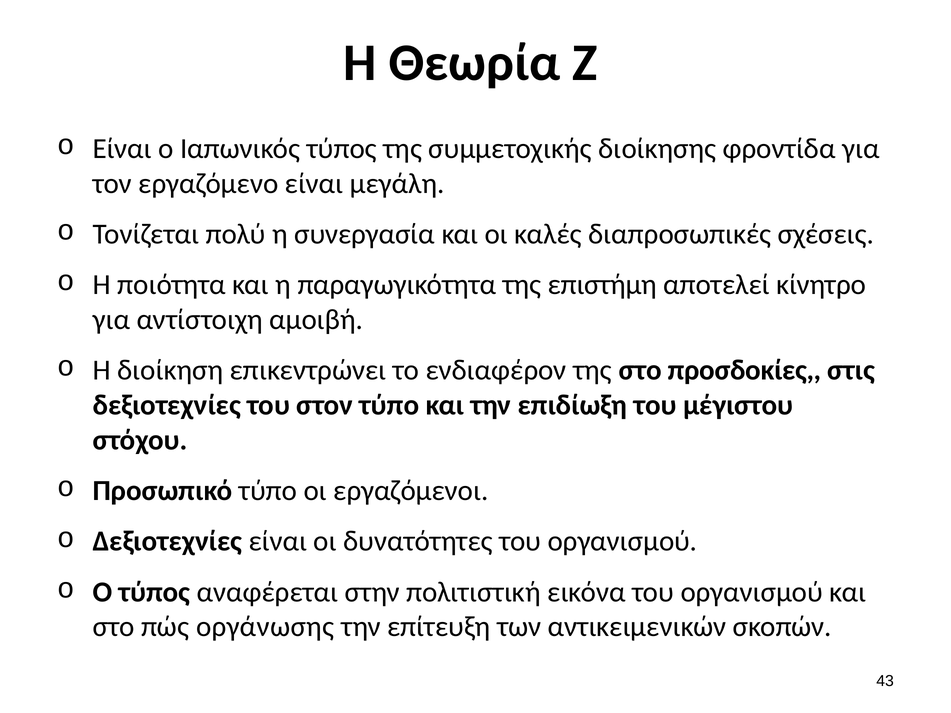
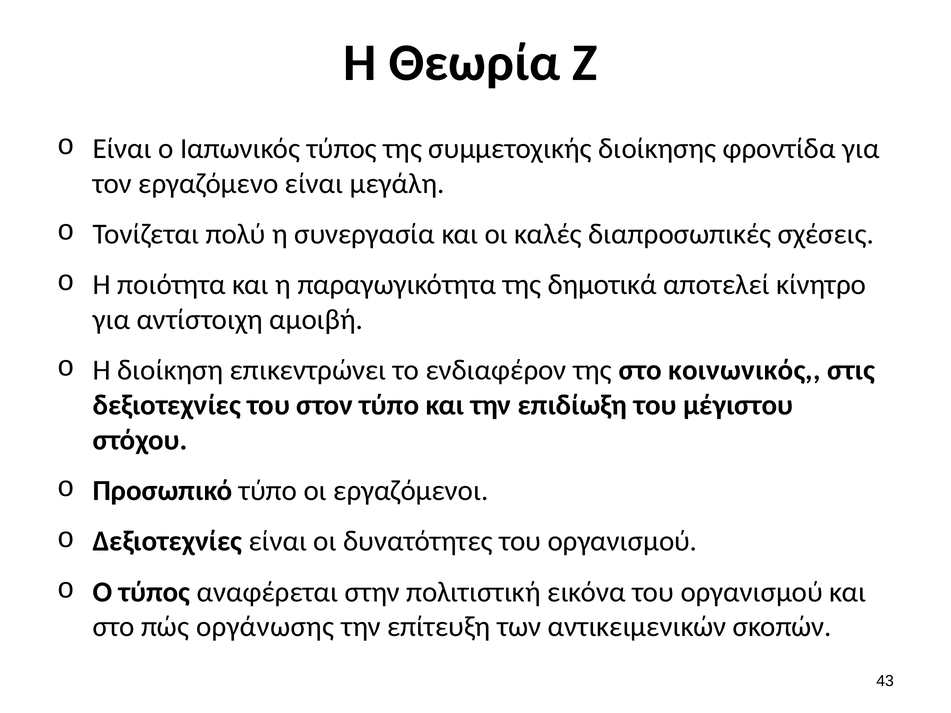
επιστήμη: επιστήμη -> δημοτικά (602, 285)
προσδοκίες: προσδοκίες -> κοινωνικός (744, 370)
